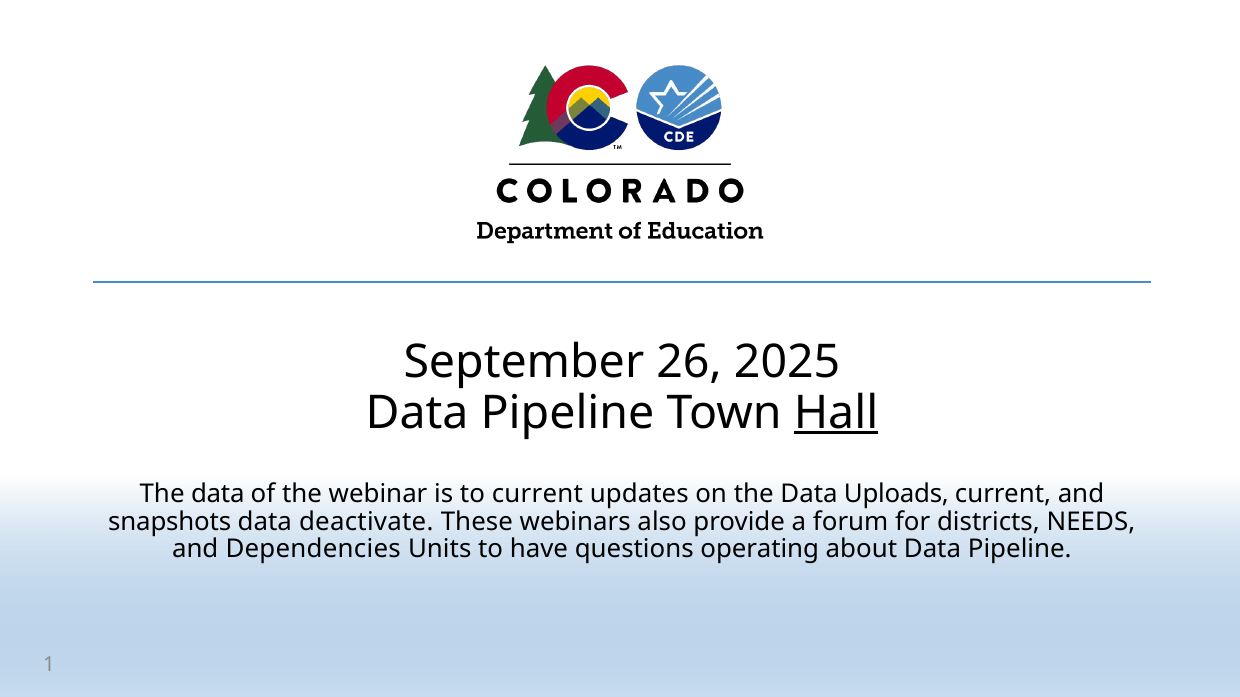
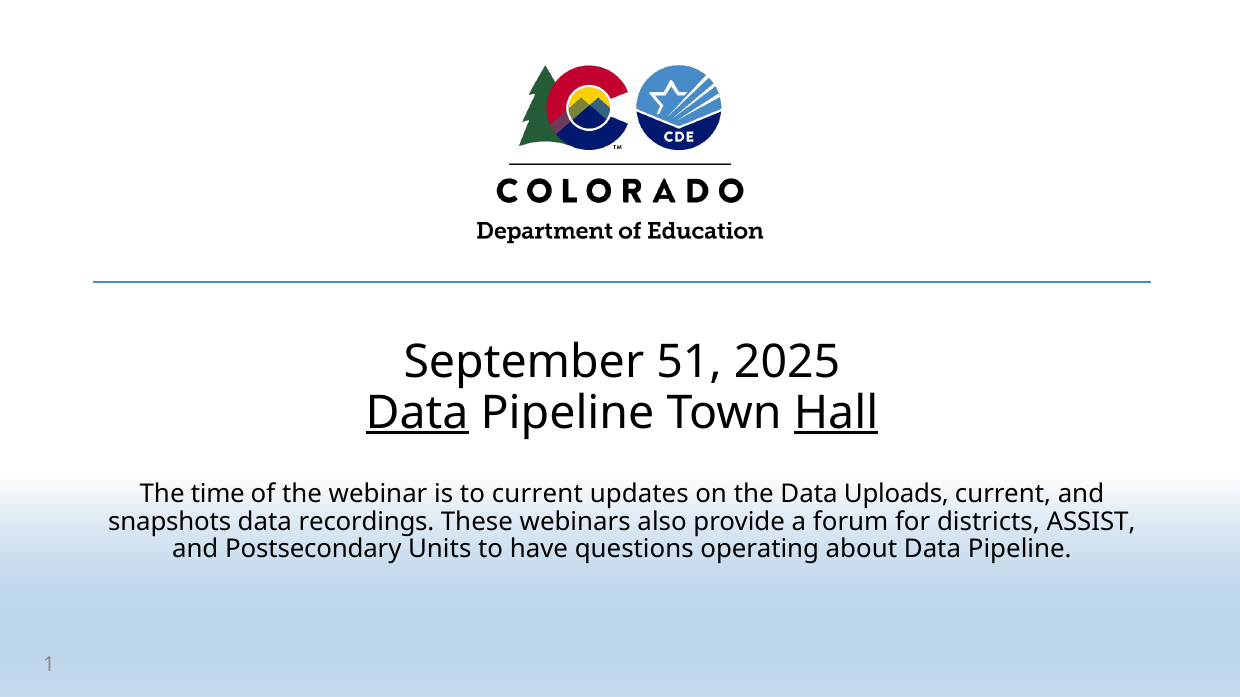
26: 26 -> 51 (689, 363)
Data underline: none -> present (417, 413)
data: data -> time (218, 494)
deactivate: deactivate -> recordings (367, 522)
NEEDS: NEEDS -> ASSIST (1091, 522)
Dependencies: Dependencies -> Postsecondary (313, 550)
